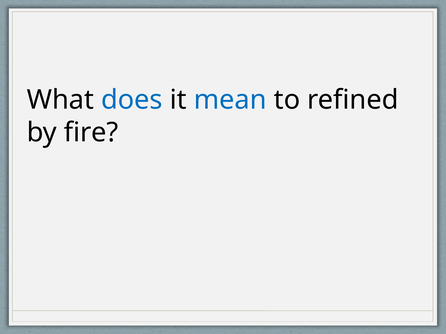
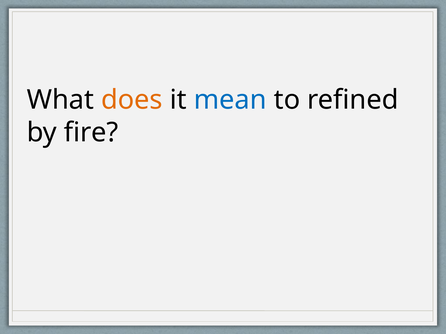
does colour: blue -> orange (132, 100)
